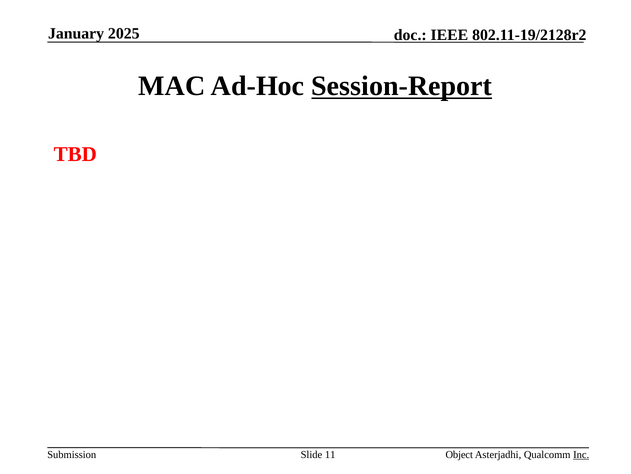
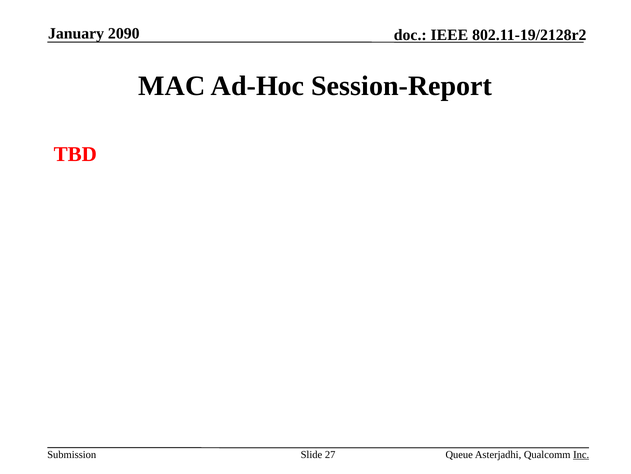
2025: 2025 -> 2090 (124, 33)
Session-Report underline: present -> none (402, 86)
11: 11 -> 27 (330, 454)
Object: Object -> Queue (459, 454)
